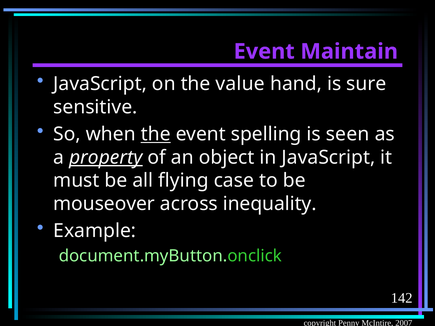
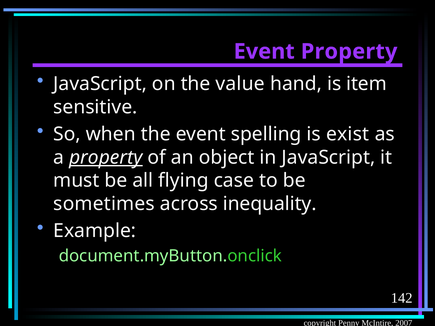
Event Maintain: Maintain -> Property (349, 52)
sure: sure -> item (367, 84)
the underline: present -> none (156, 134)
seen: seen -> exist (348, 134)
mouseover: mouseover -> sometimes (104, 204)
